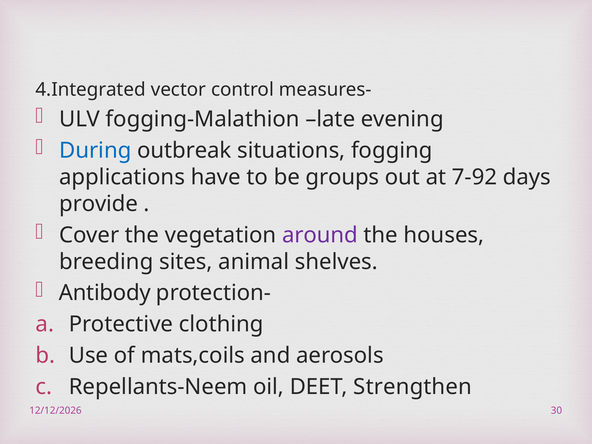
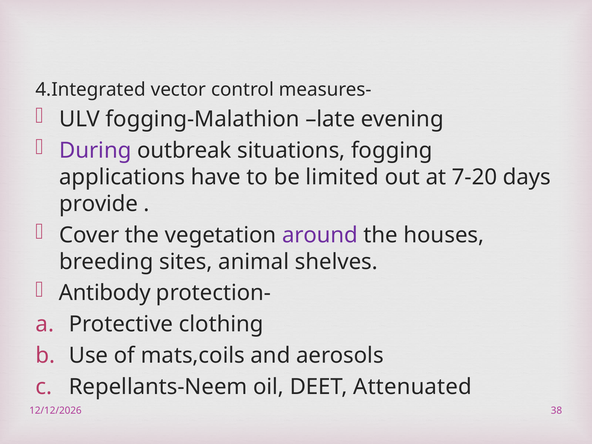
During colour: blue -> purple (95, 150)
groups: groups -> limited (342, 177)
7-92: 7-92 -> 7-20 (475, 177)
Strengthen: Strengthen -> Attenuated (413, 387)
30: 30 -> 38 (556, 411)
